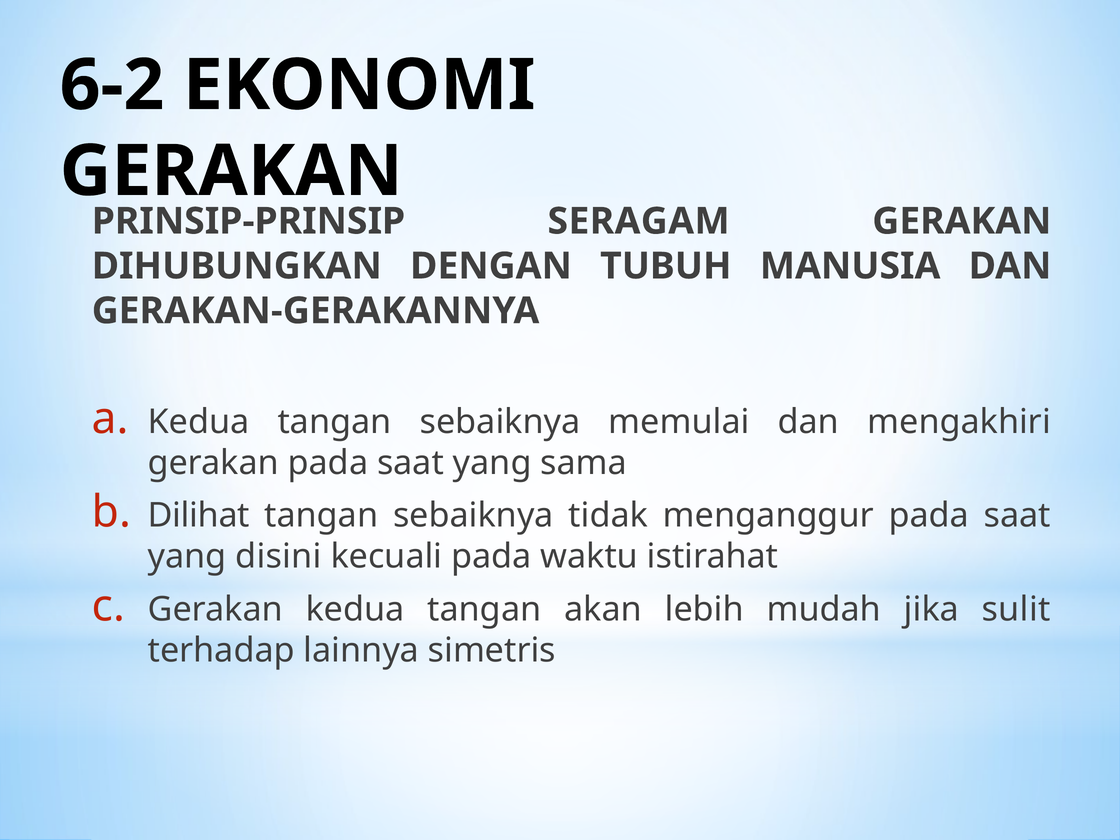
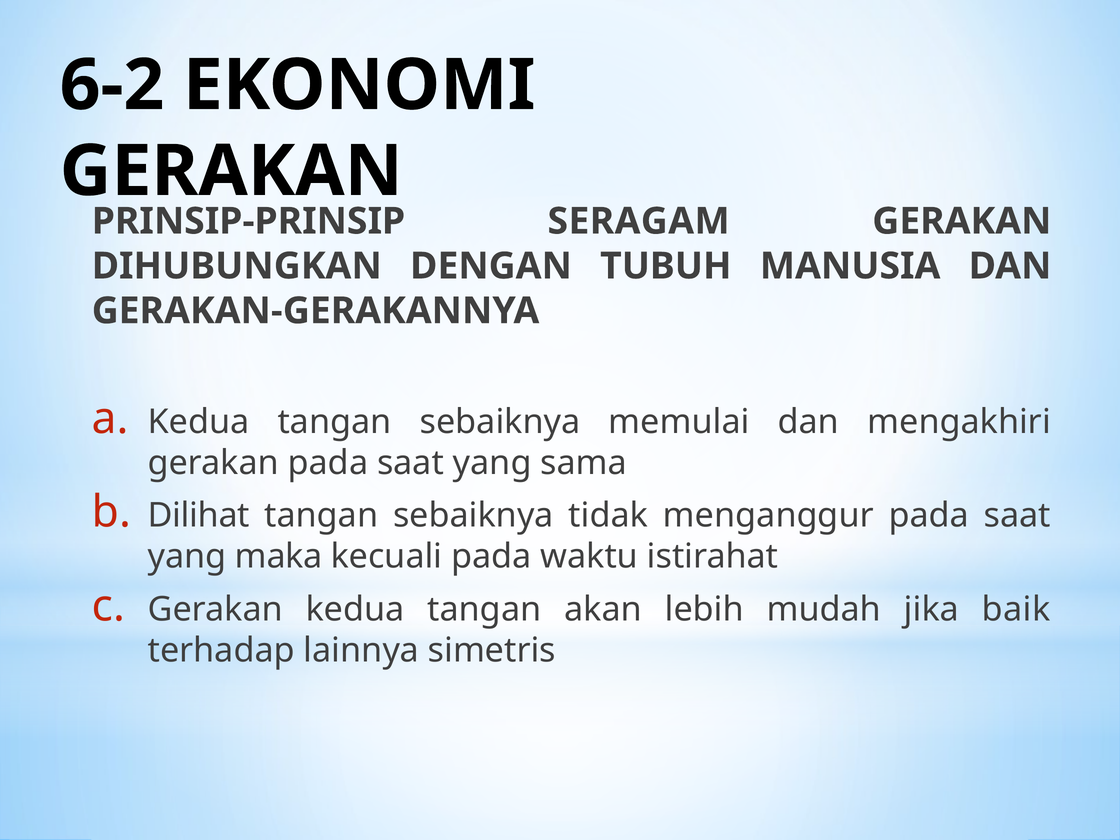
disini: disini -> maka (279, 557)
sulit: sulit -> baik (1016, 609)
